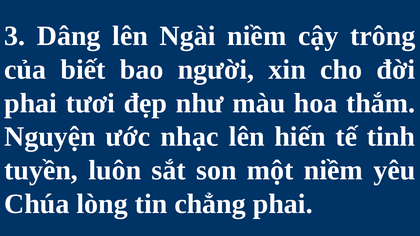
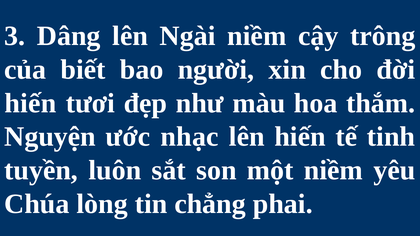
phai: phai -> hiến (30, 103)
